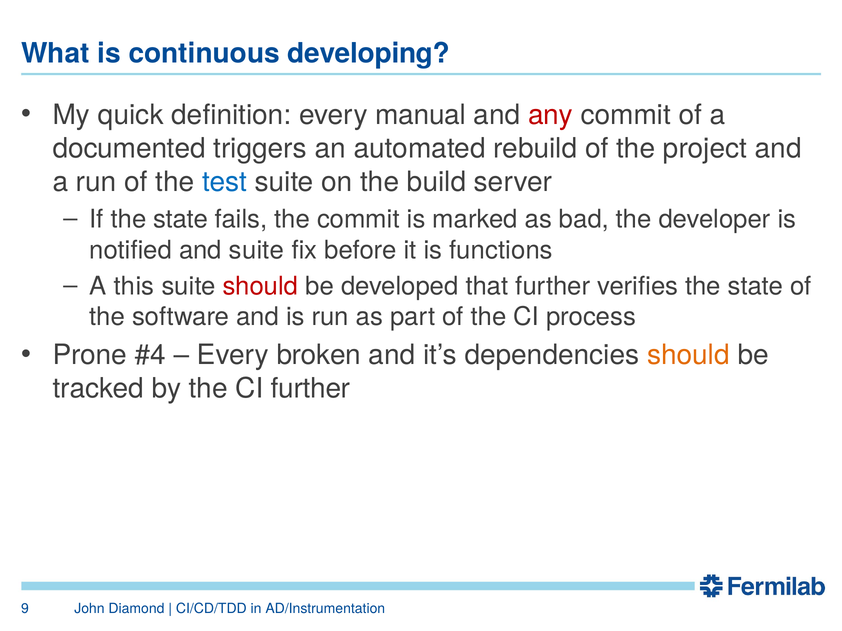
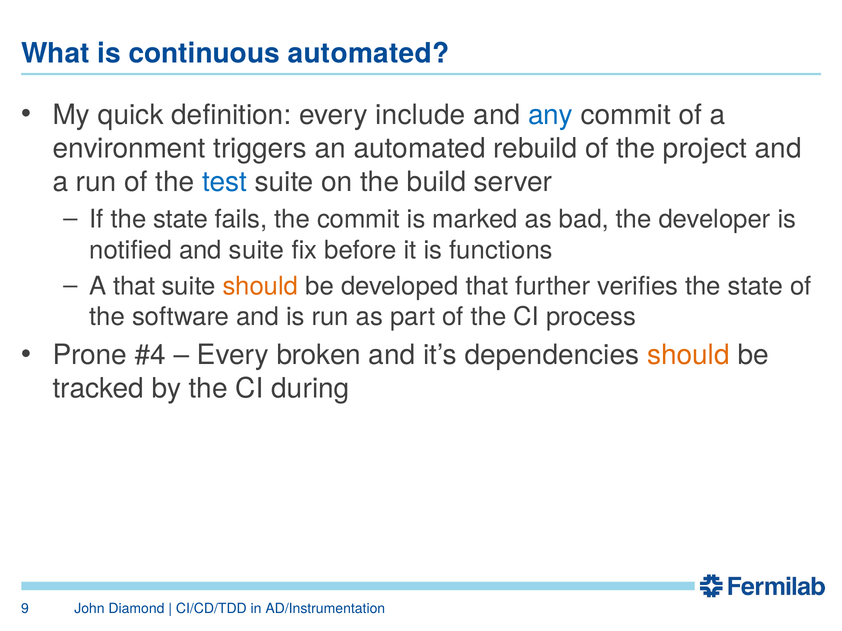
continuous developing: developing -> automated (368, 54)
manual: manual -> include (420, 115)
any colour: red -> blue (551, 115)
documented: documented -> environment (129, 149)
A this: this -> that (134, 286)
should colour: red -> orange (260, 286)
CI further: further -> during (310, 389)
